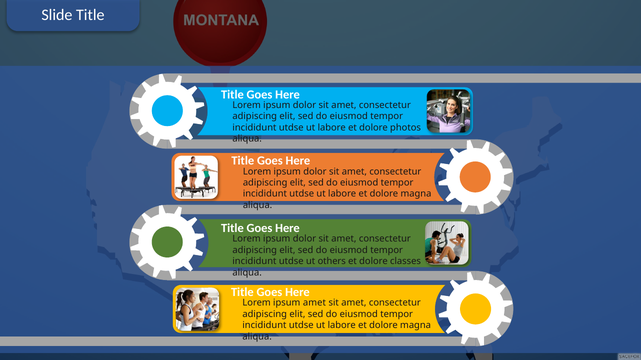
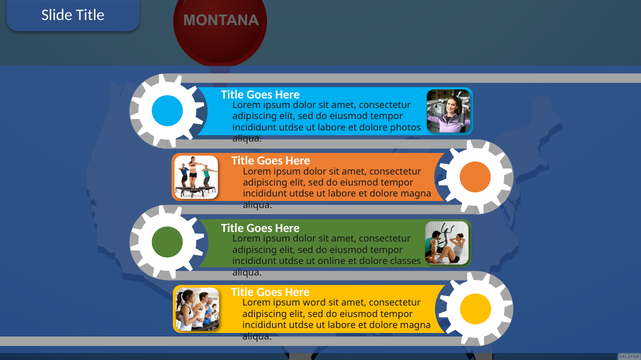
others: others -> online (332, 262)
ipsum amet: amet -> word (314, 303)
